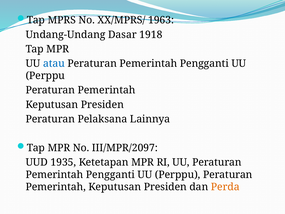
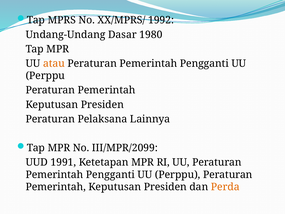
1963: 1963 -> 1992 (161, 20)
1918: 1918 -> 1980 (151, 35)
atau colour: blue -> orange (54, 63)
III/MPR/2097: III/MPR/2097 -> III/MPR/2099 (125, 148)
1935: 1935 -> 1991 (63, 162)
